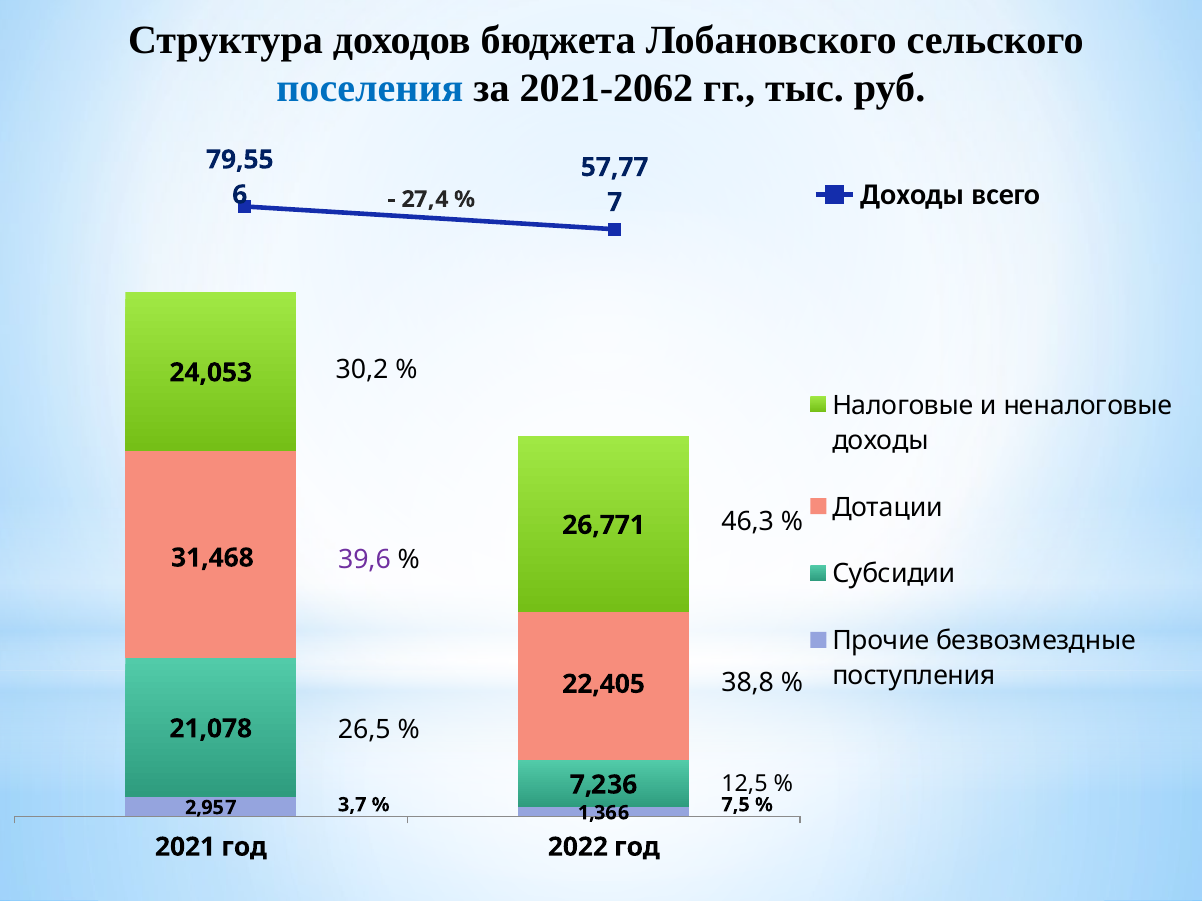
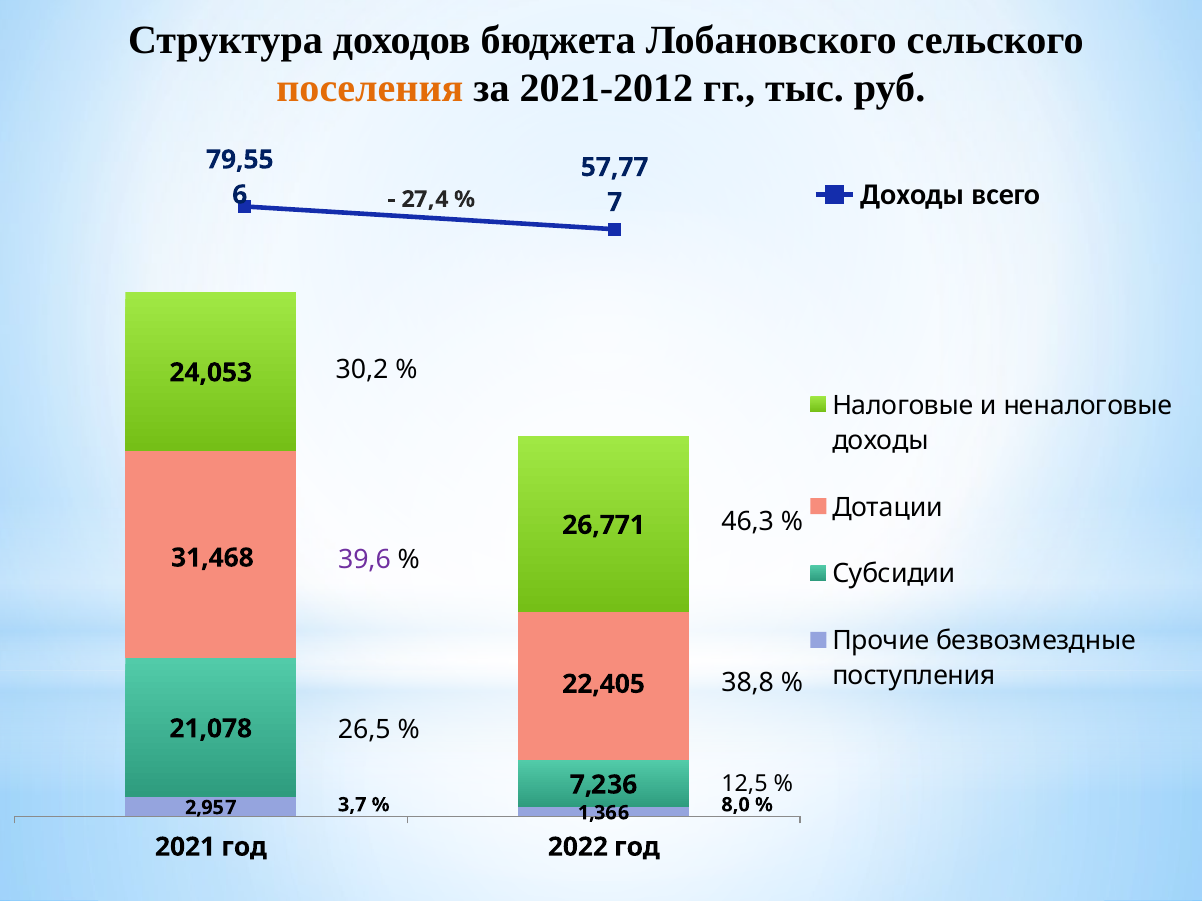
поселения colour: blue -> orange (370, 88)
2021-2062: 2021-2062 -> 2021-2012 (606, 88)
7,5: 7,5 -> 8,0 (736, 805)
